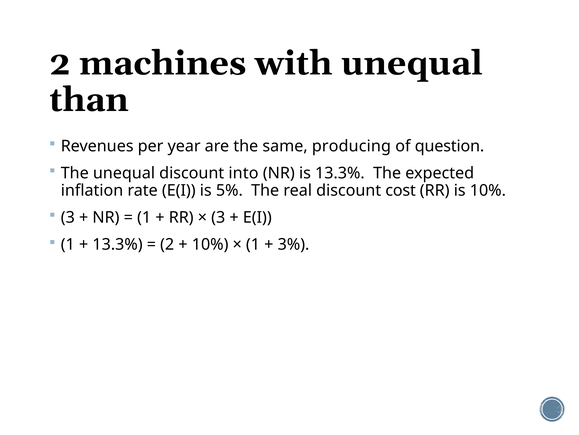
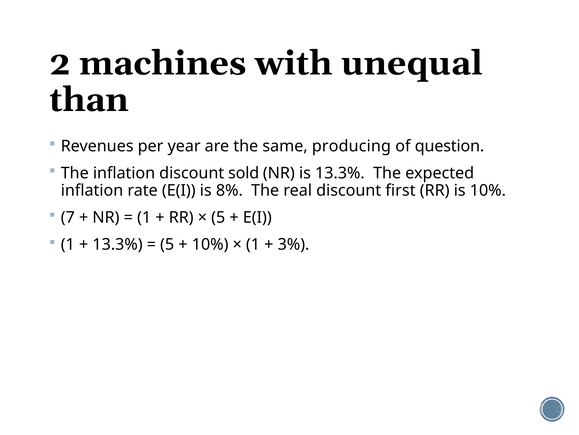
The unequal: unequal -> inflation (124, 173)
into: into -> sold (244, 173)
5%: 5% -> 8% (229, 190)
cost: cost -> first (400, 190)
3: 3 -> 7 (68, 217)
3: 3 -> 5 (218, 217)
2: 2 -> 5 (167, 244)
